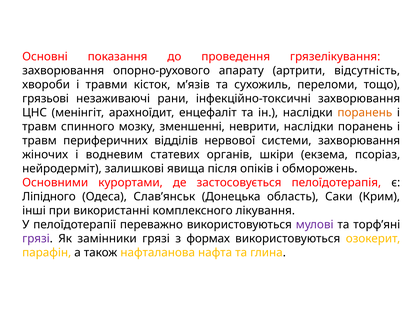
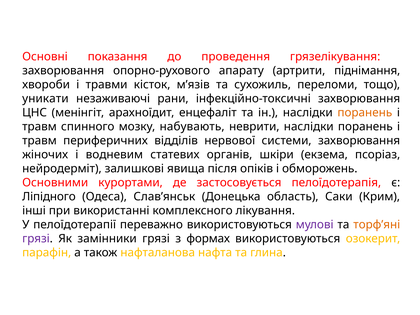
відсутність: відсутність -> піднімання (367, 71)
грязьові: грязьові -> уникати (45, 99)
зменшенні: зменшенні -> набувають (192, 127)
торф’яні colour: black -> orange (377, 225)
